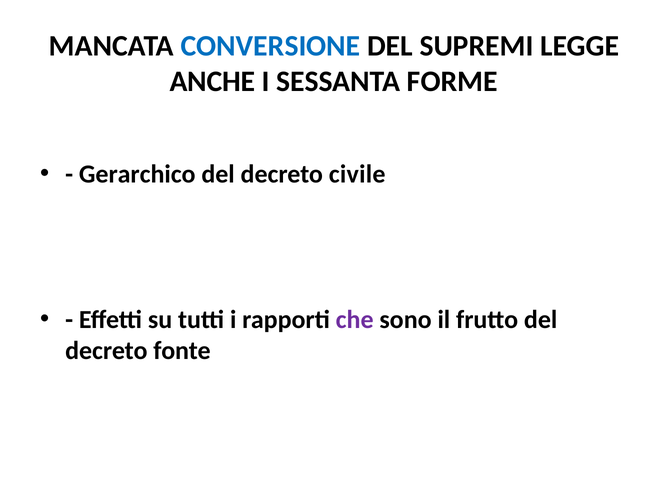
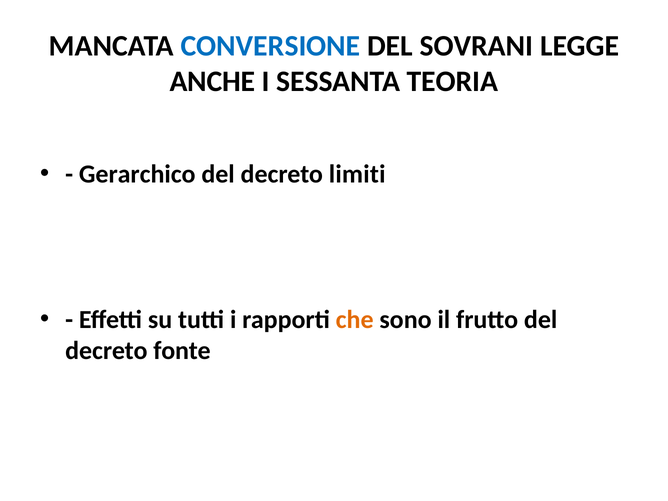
SUPREMI: SUPREMI -> SOVRANI (476, 46)
FORME: FORME -> TEORIA (453, 82)
civile: civile -> limiti (357, 174)
che colour: purple -> orange (355, 320)
